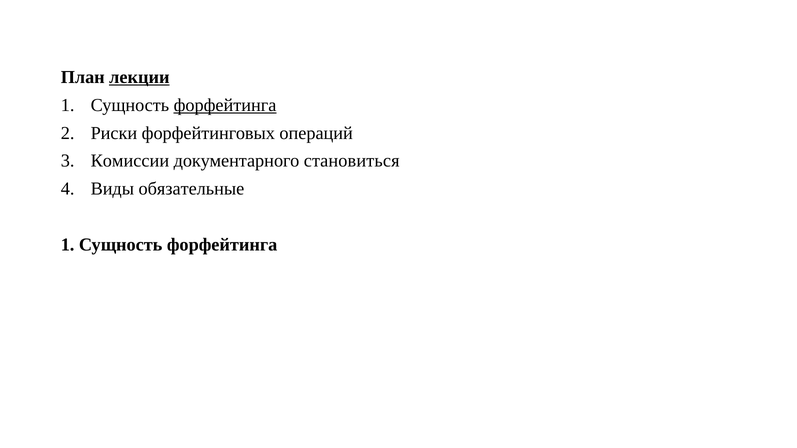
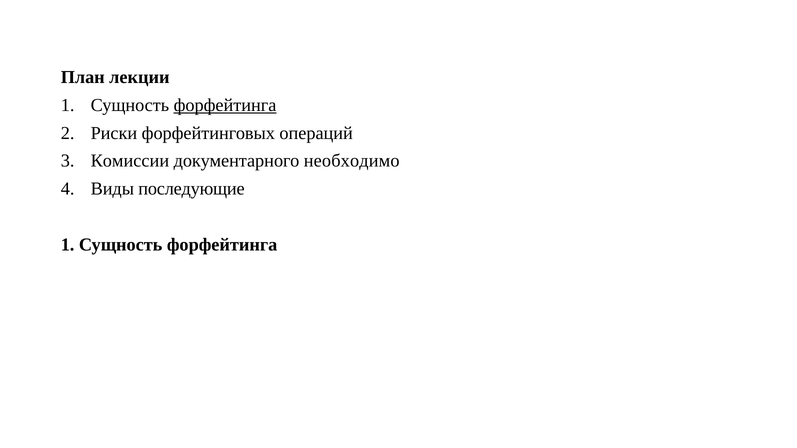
лекции underline: present -> none (139, 77)
становиться: становиться -> необходимо (352, 161)
обязательные: обязательные -> последующие (192, 189)
